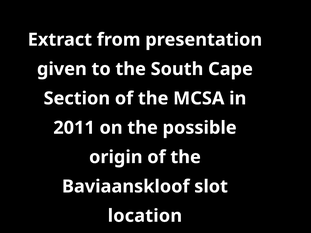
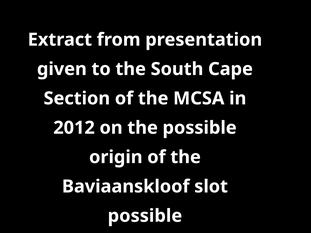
2011: 2011 -> 2012 (74, 128)
location: location -> possible (145, 216)
